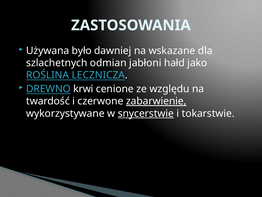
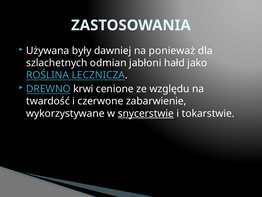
było: było -> były (82, 51)
wskazane: wskazane -> ponieważ (172, 51)
zabarwienie underline: present -> none (156, 101)
